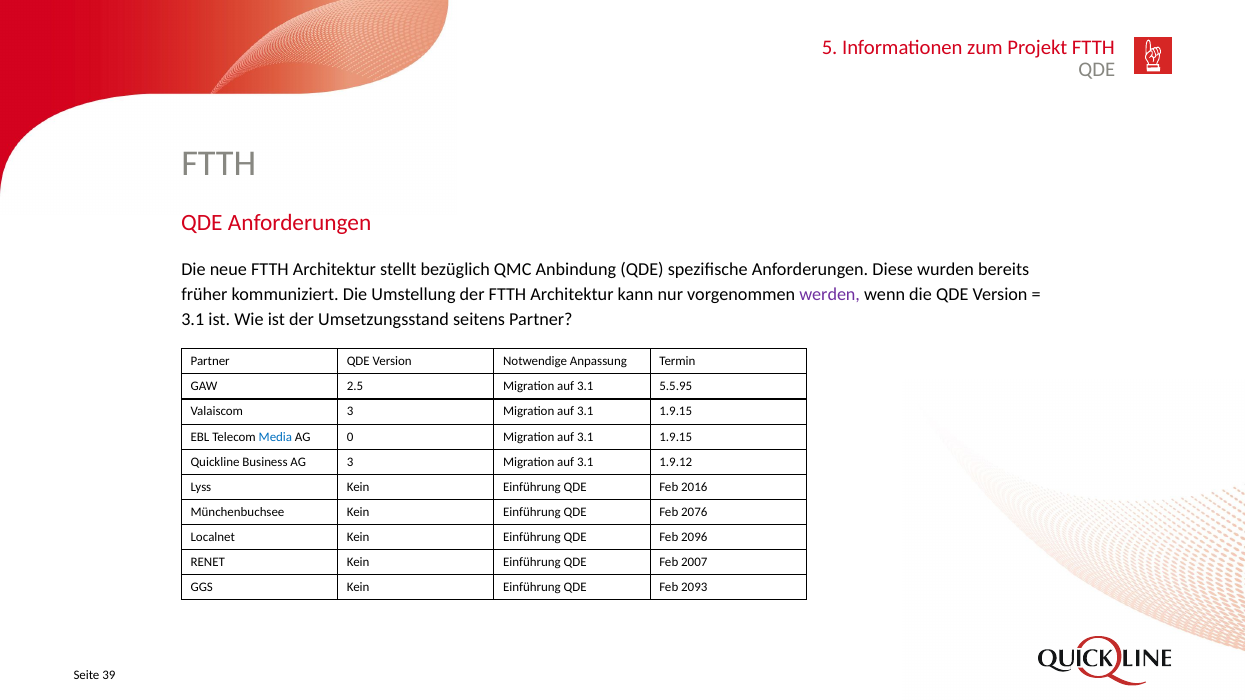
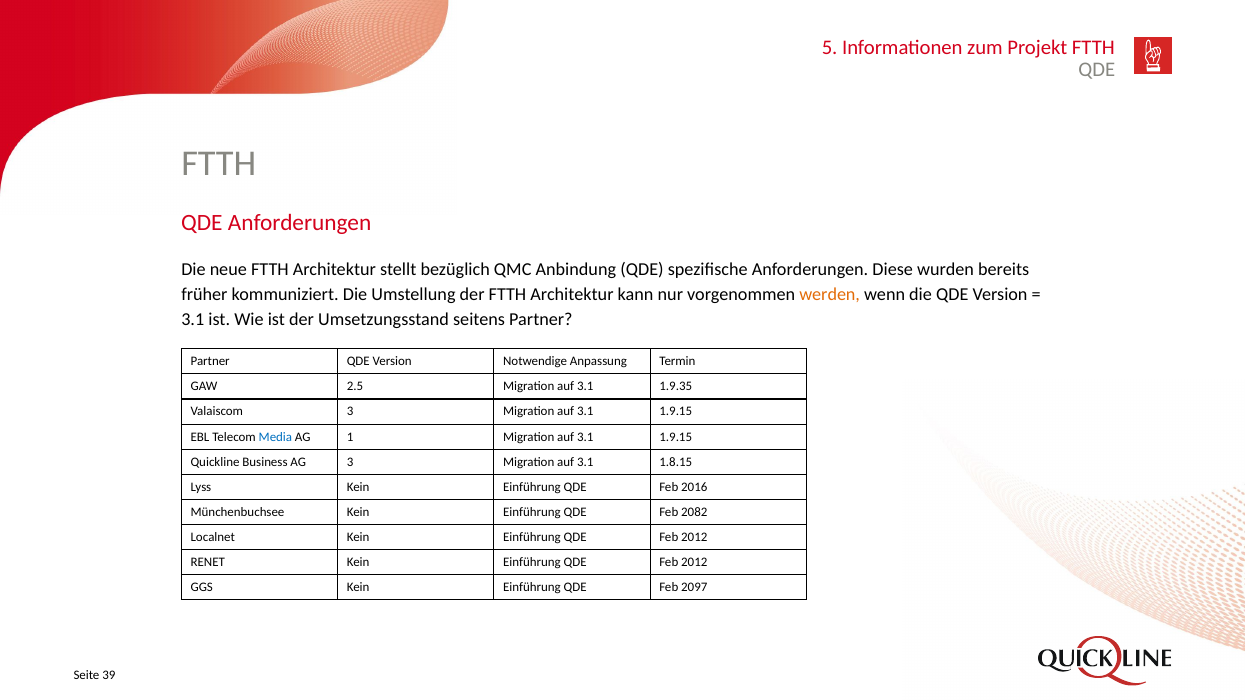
werden colour: purple -> orange (830, 295)
5.5.95: 5.5.95 -> 1.9.35 (676, 387)
0: 0 -> 1 (350, 437)
1.9.12: 1.9.12 -> 1.8.15 (676, 462)
2076: 2076 -> 2082 (694, 512)
2096: 2096 -> 2012 (694, 537)
2007: 2007 -> 2012 (694, 563)
2093: 2093 -> 2097 (694, 588)
